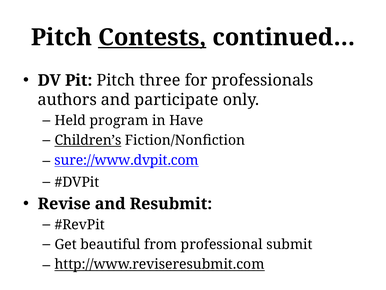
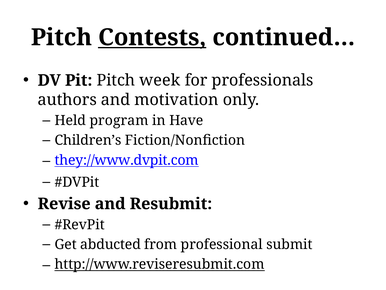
three: three -> week (160, 80)
participate: participate -> motivation (176, 100)
Children’s underline: present -> none (88, 140)
sure://www.dvpit.com: sure://www.dvpit.com -> they://www.dvpit.com (127, 160)
beautiful: beautiful -> abducted (111, 244)
